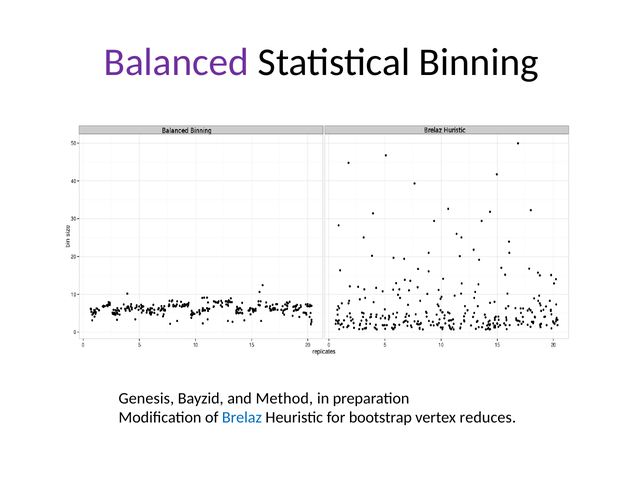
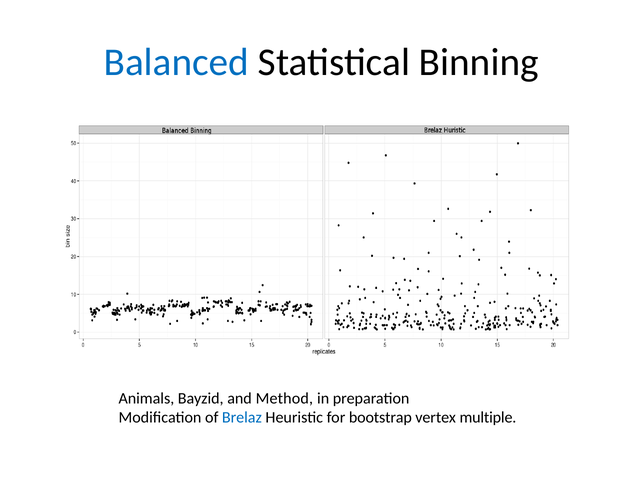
Balanced colour: purple -> blue (176, 62)
Genesis: Genesis -> Animals (146, 398)
reduces: reduces -> multiple (488, 418)
